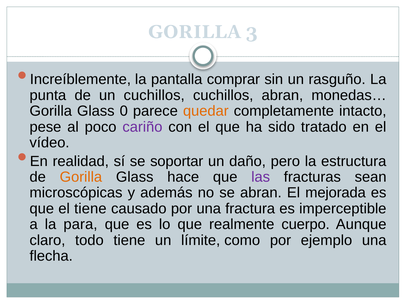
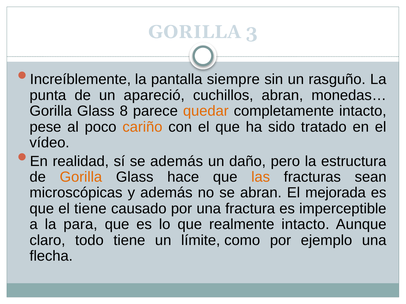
comprar: comprar -> siempre (233, 80)
un cuchillos: cuchillos -> apareció (154, 95)
0: 0 -> 8 (124, 111)
cariño colour: purple -> orange (142, 127)
se soportar: soportar -> además (177, 161)
las colour: purple -> orange (261, 177)
realmente cuerpo: cuerpo -> intacto (305, 225)
